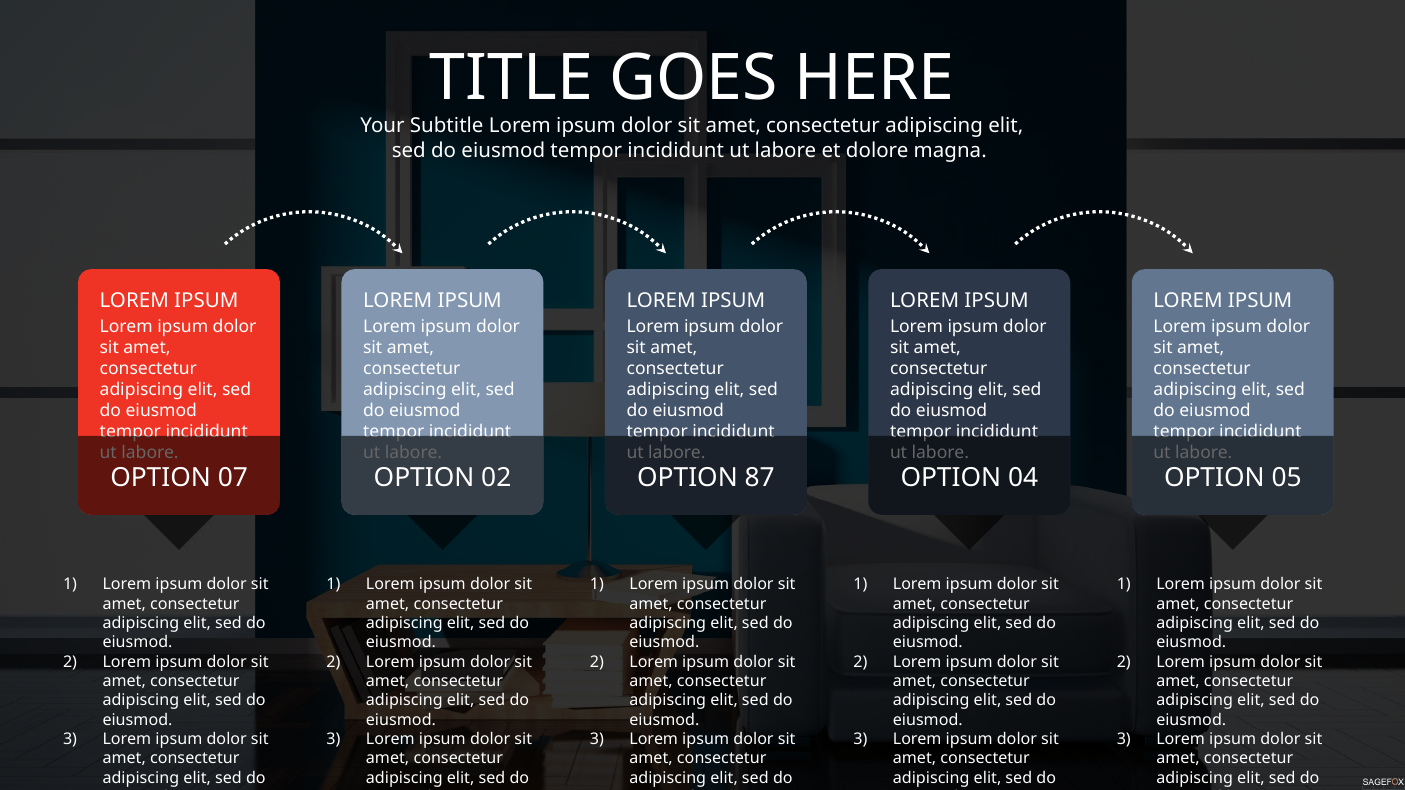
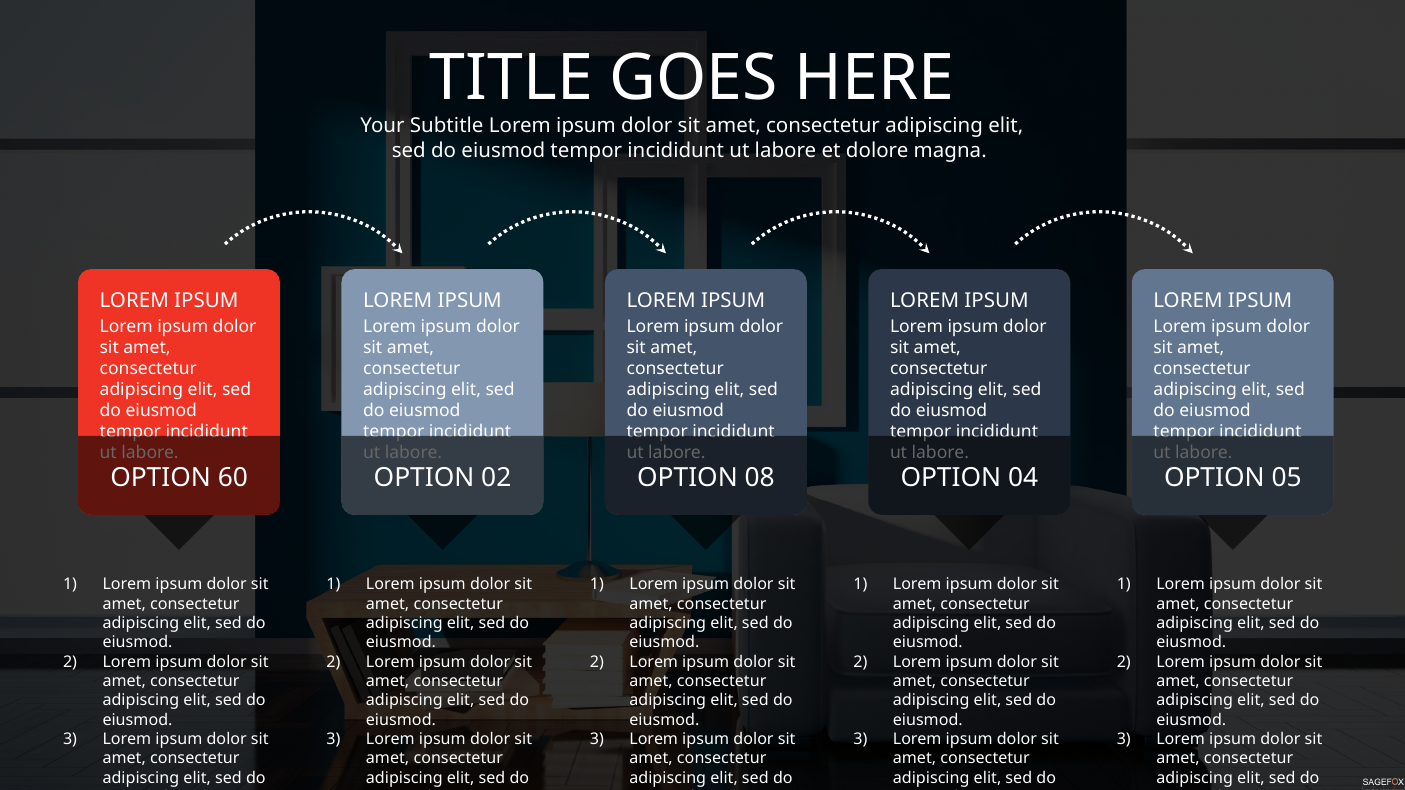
07: 07 -> 60 (233, 478)
87: 87 -> 08 (760, 478)
